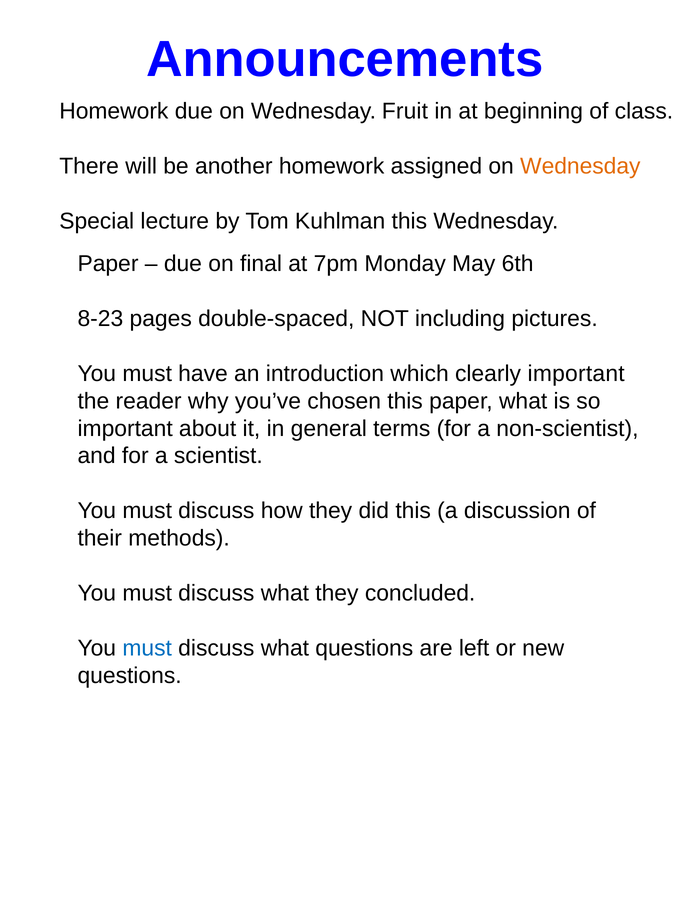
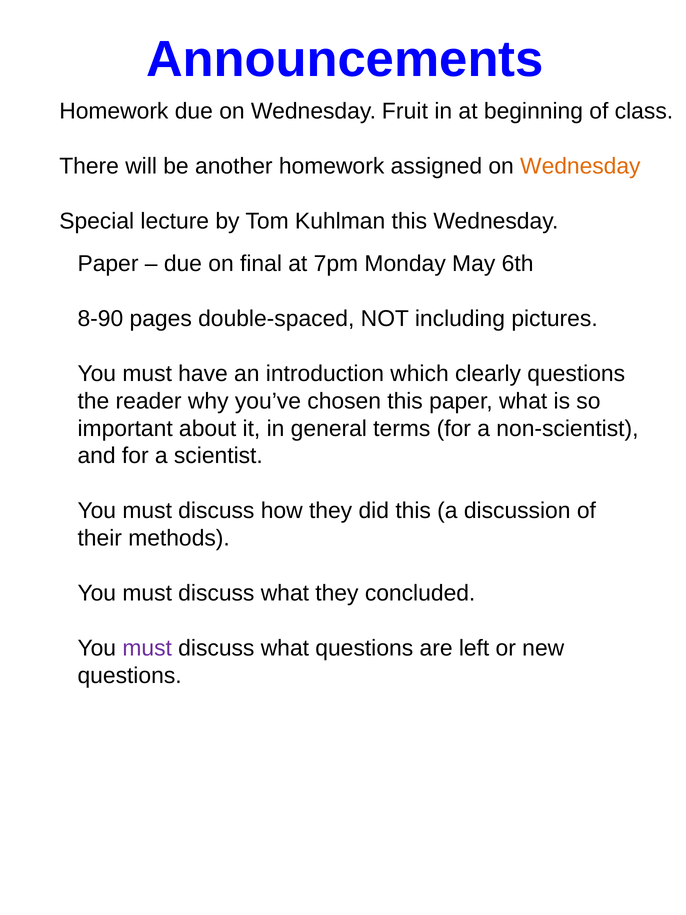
8-23: 8-23 -> 8-90 (100, 319)
clearly important: important -> questions (576, 373)
must colour: blue -> purple (147, 648)
